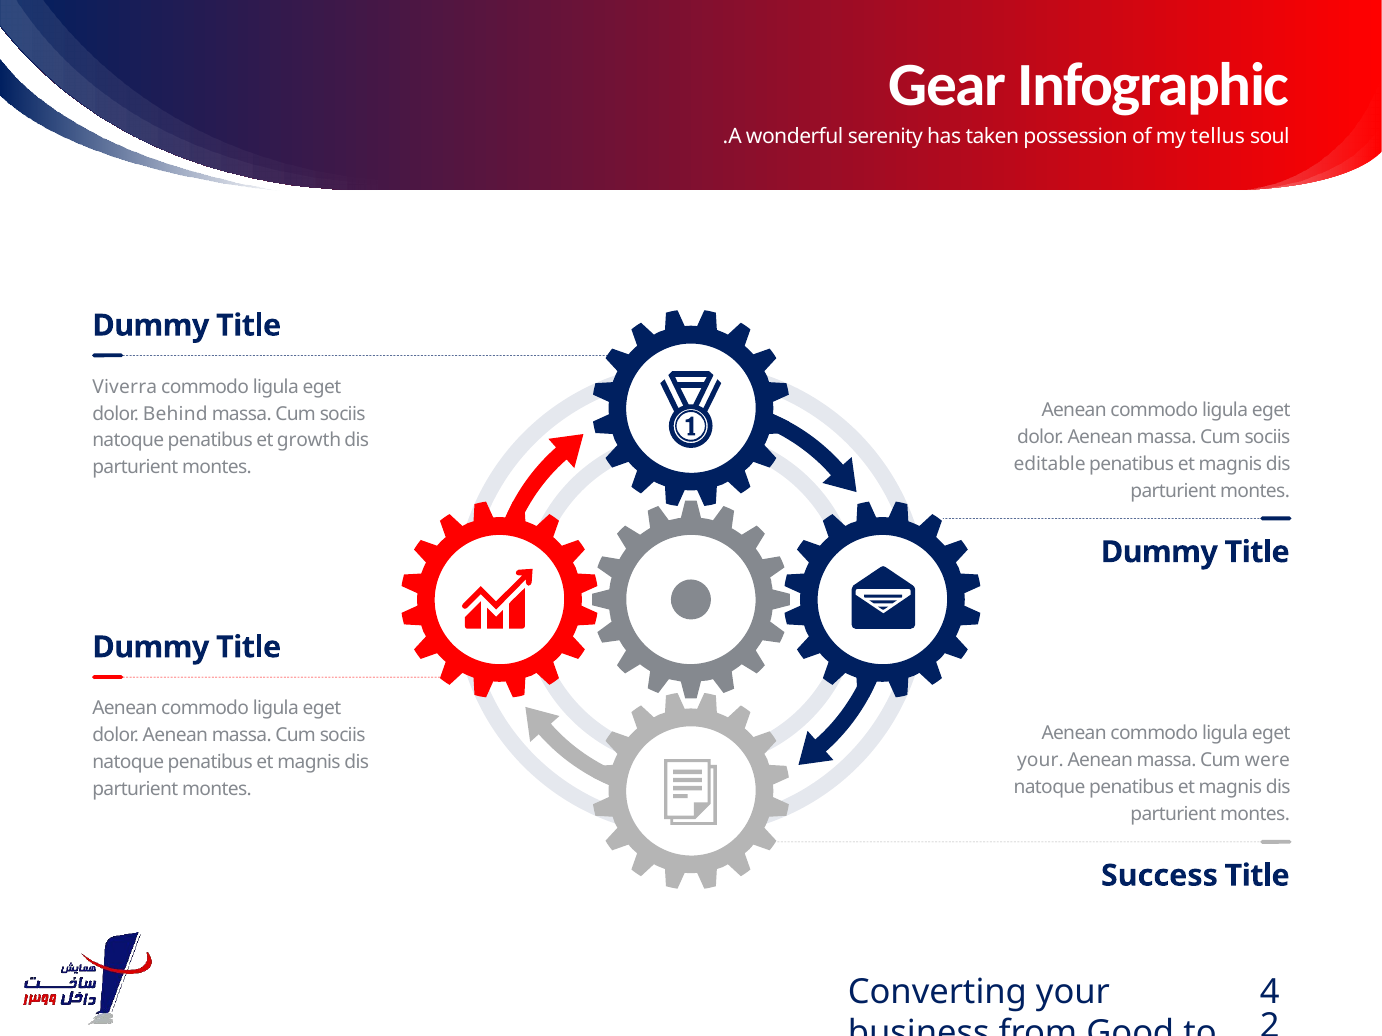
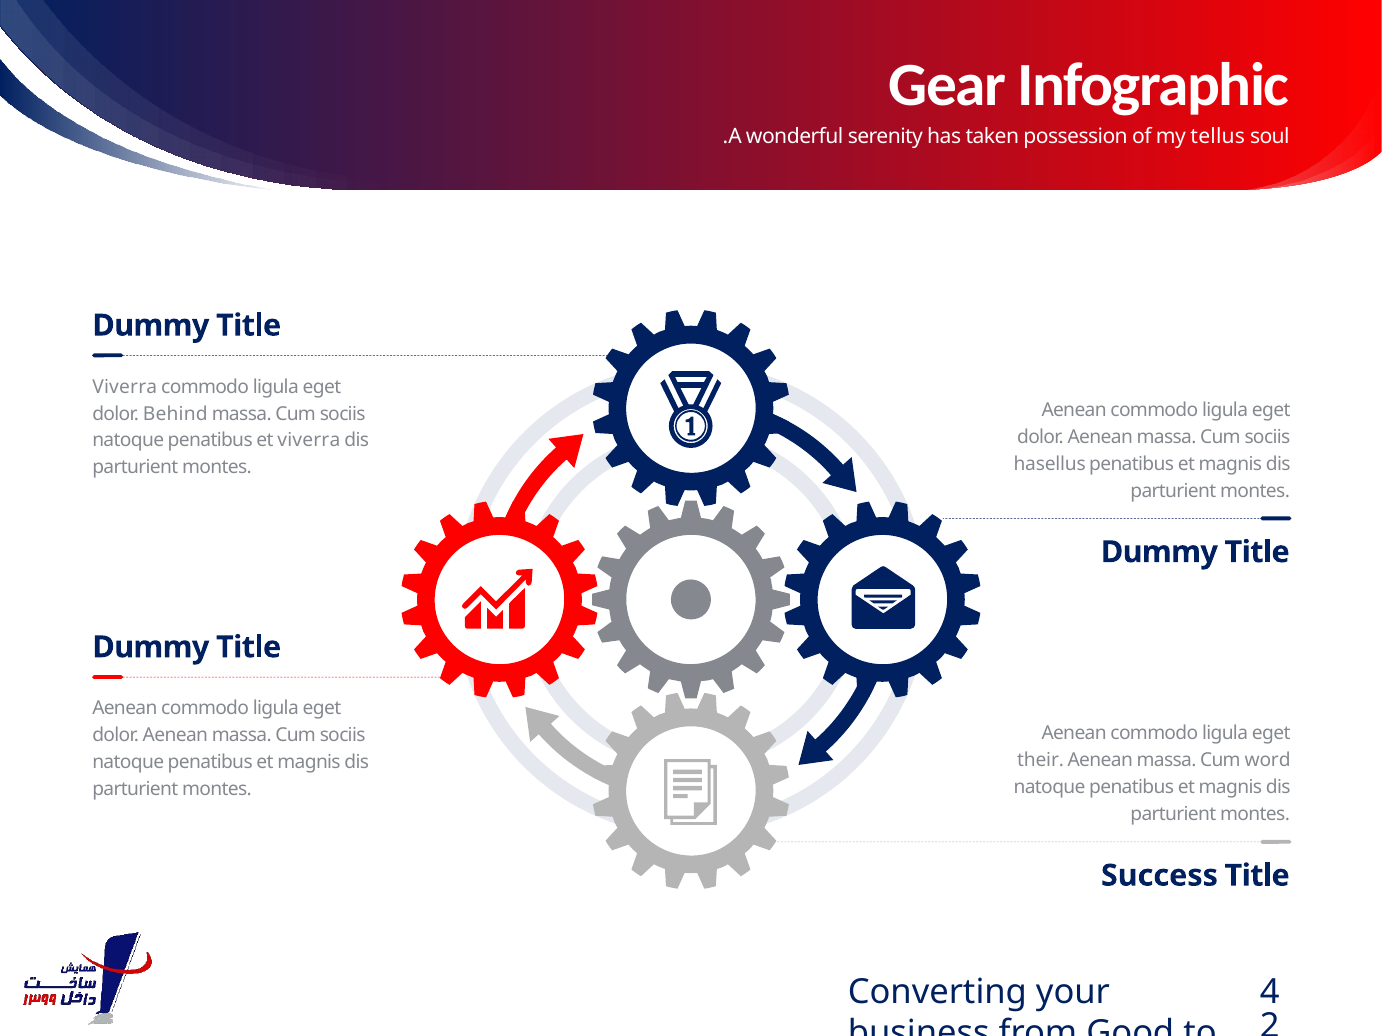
et growth: growth -> viverra (309, 441)
editable: editable -> hasellus (1050, 464)
your: your -> their (1041, 761)
were: were -> word (1268, 761)
